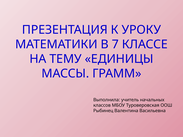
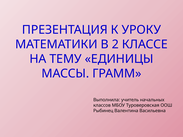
7: 7 -> 2 (115, 44)
